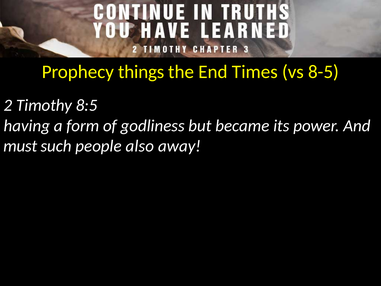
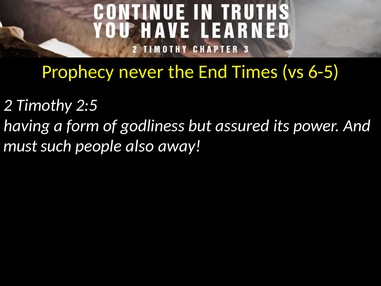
things: things -> never (141, 72)
8-5: 8-5 -> 6-5 (323, 72)
8:5: 8:5 -> 2:5 (87, 105)
became: became -> assured (242, 126)
